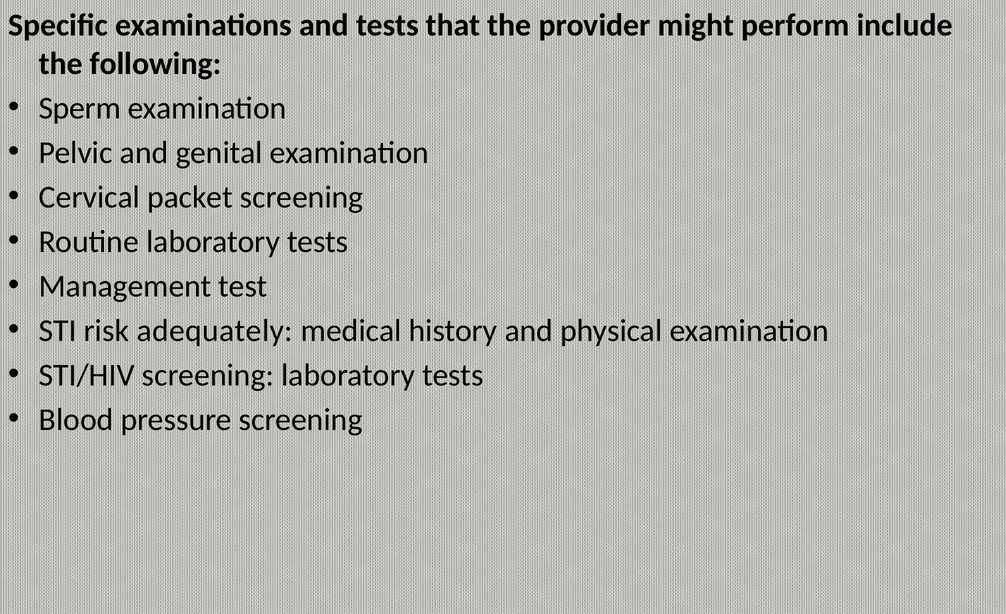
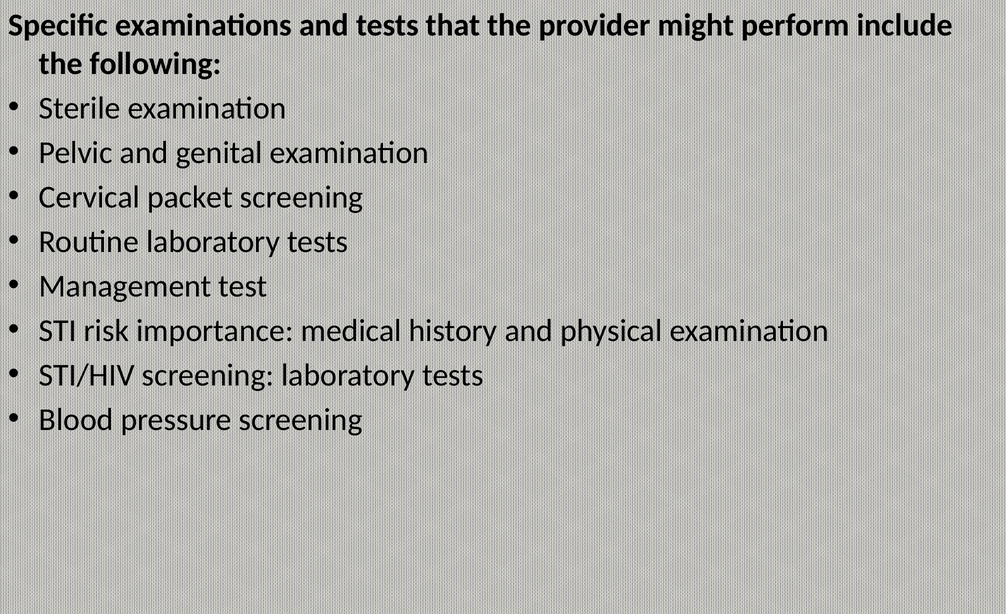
Sperm: Sperm -> Sterile (80, 108)
adequately: adequately -> importance (215, 330)
